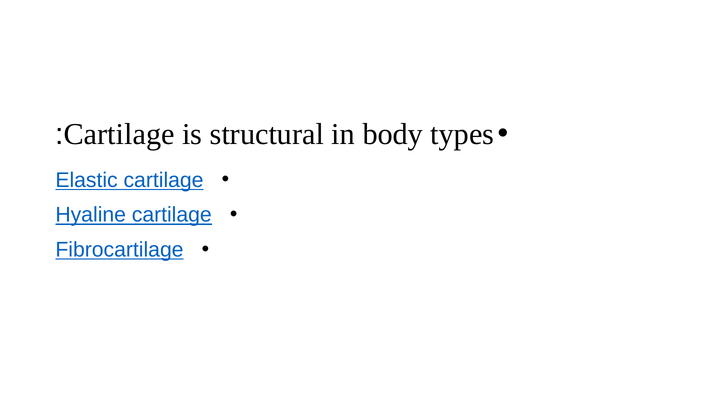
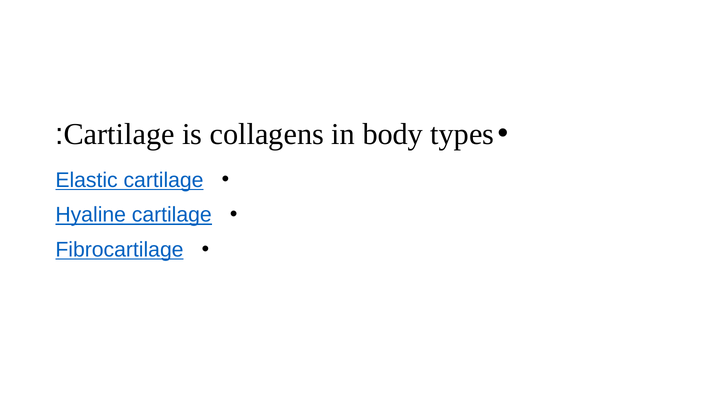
structural: structural -> collagens (267, 134)
